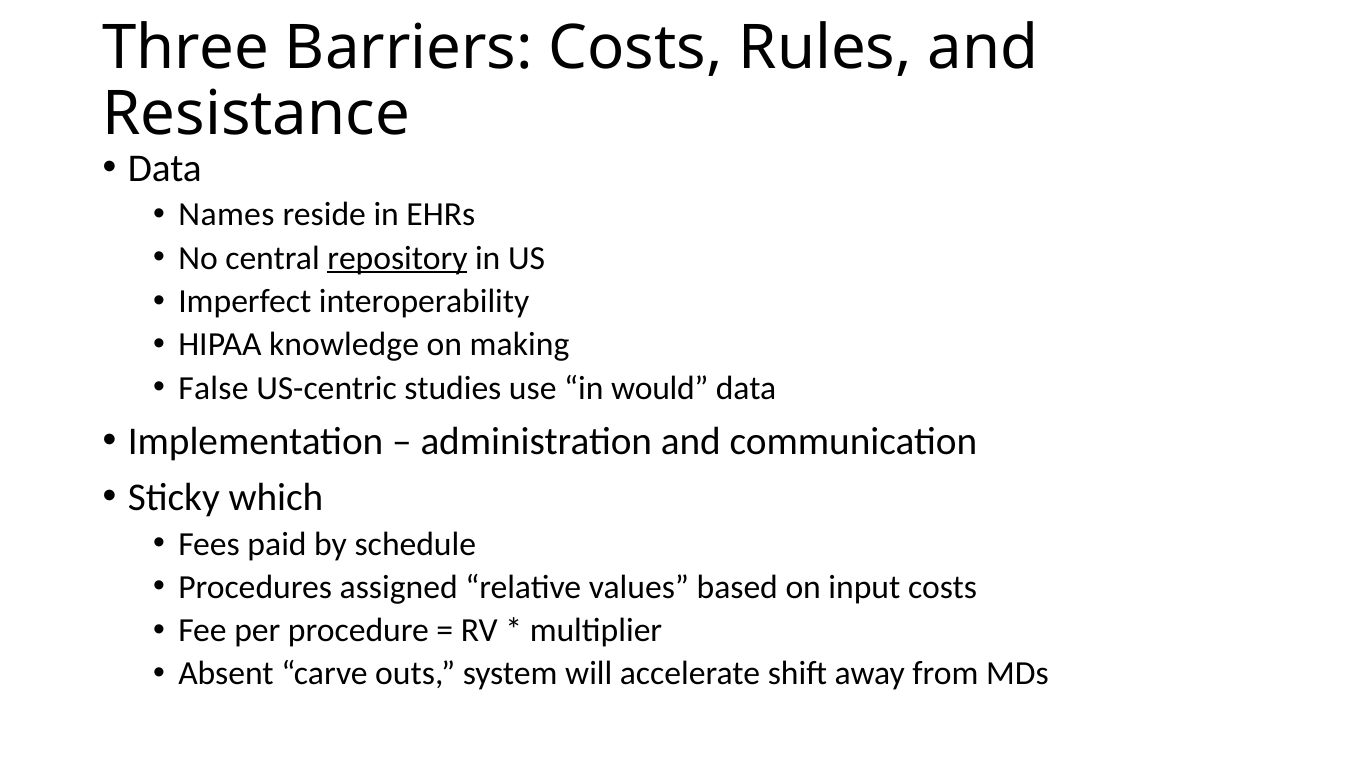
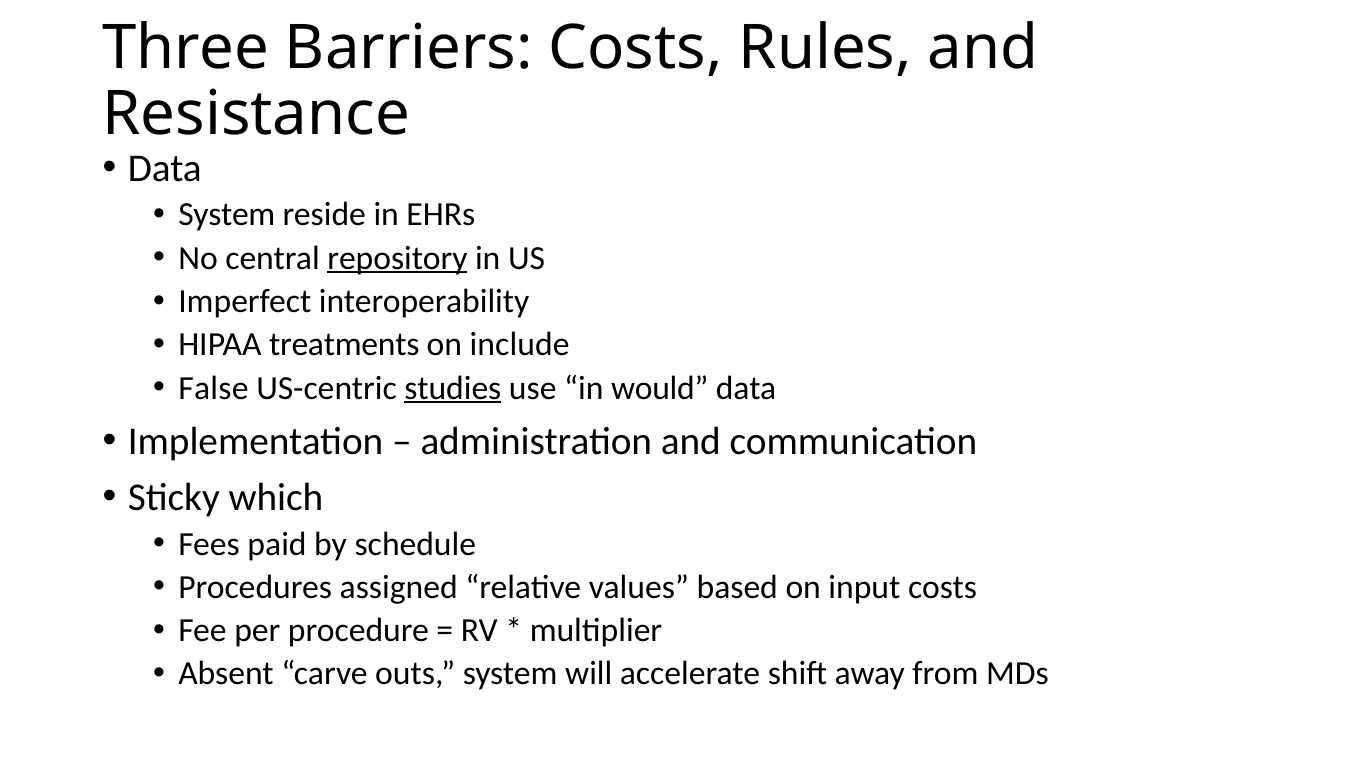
Names: Names -> System (227, 215)
knowledge: knowledge -> treatments (344, 345)
making: making -> include (520, 345)
studies underline: none -> present (453, 388)
